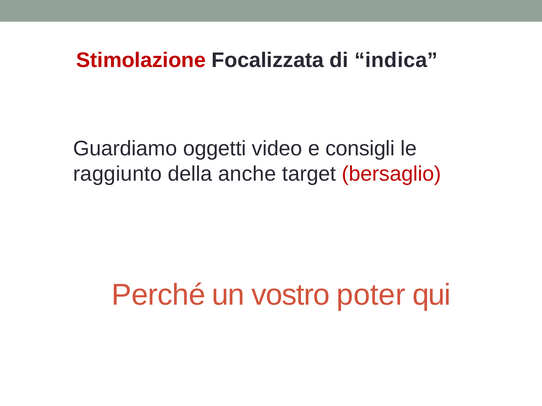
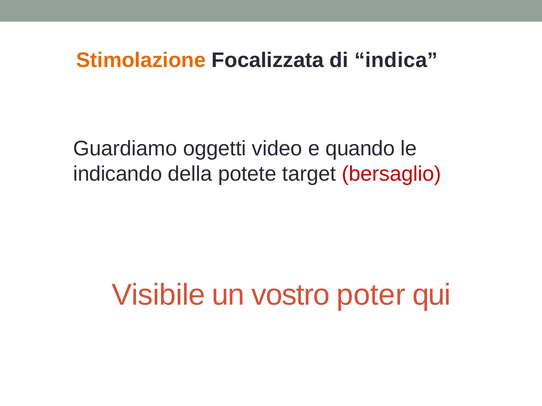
Stimolazione colour: red -> orange (141, 60)
consigli: consigli -> quando (360, 149)
raggiunto: raggiunto -> indicando (118, 174)
anche: anche -> potete (247, 174)
Perché: Perché -> Visibile (159, 295)
